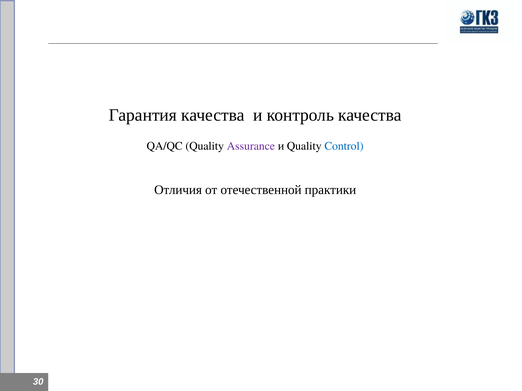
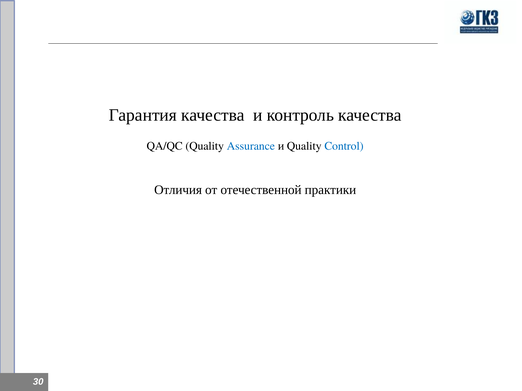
Assurance colour: purple -> blue (251, 146)
